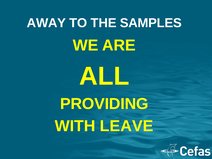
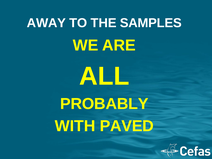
PROVIDING: PROVIDING -> PROBABLY (104, 104)
LEAVE: LEAVE -> PAVED (127, 126)
